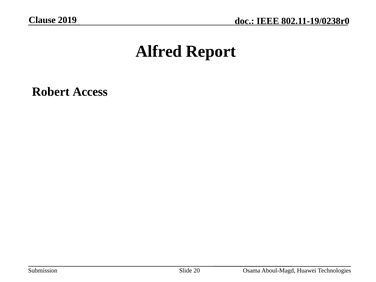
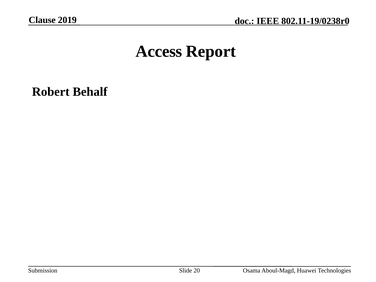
Alfred: Alfred -> Access (159, 51)
Access: Access -> Behalf (90, 92)
